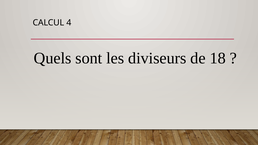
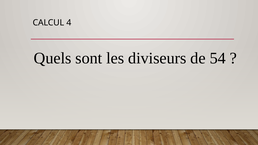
18: 18 -> 54 (218, 58)
